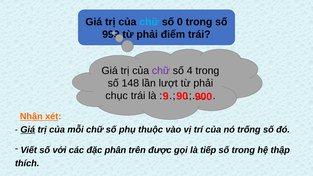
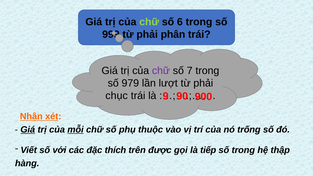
chữ colour: light blue -> light green (149, 22)
0: 0 -> 6 (180, 22)
điểm: điểm -> phân (173, 34)
4: 4 -> 7 (190, 71)
148: 148 -> 979 (130, 83)
mỗi underline: none -> present (76, 130)
phân: phân -> thích (115, 150)
thích: thích -> hàng (27, 163)
